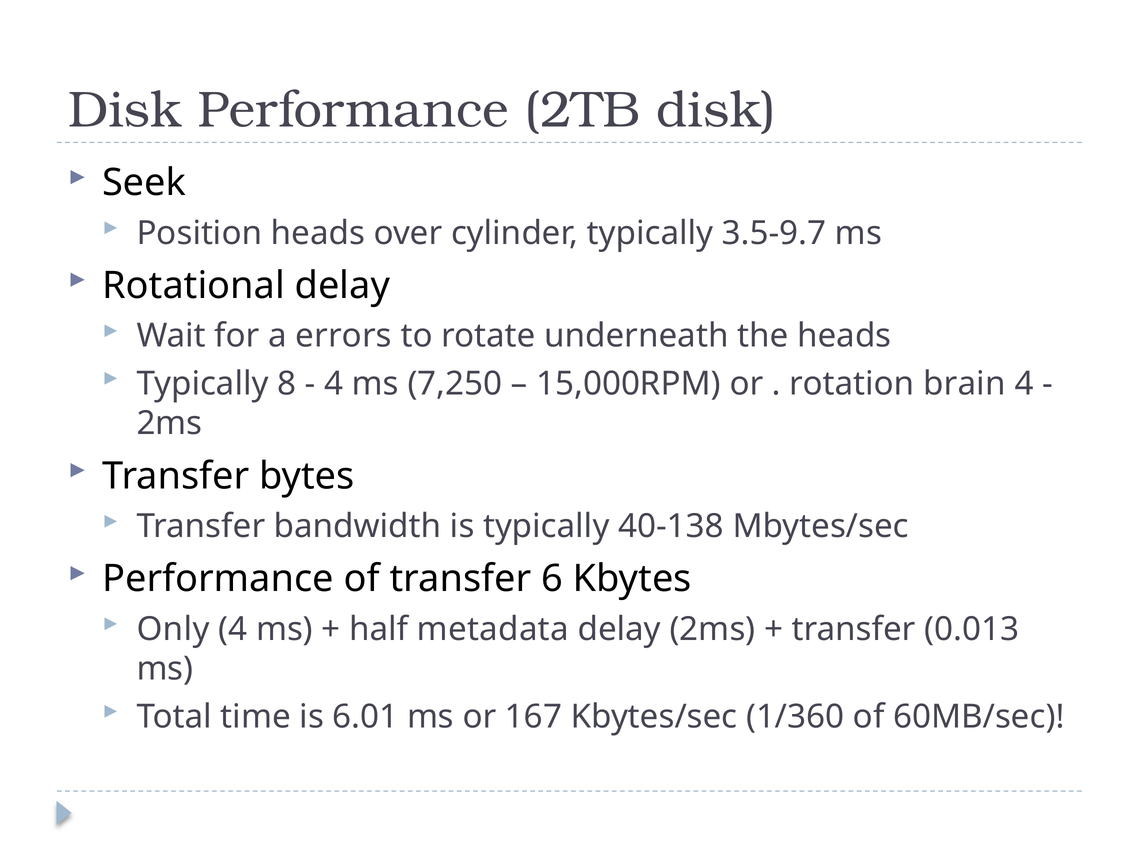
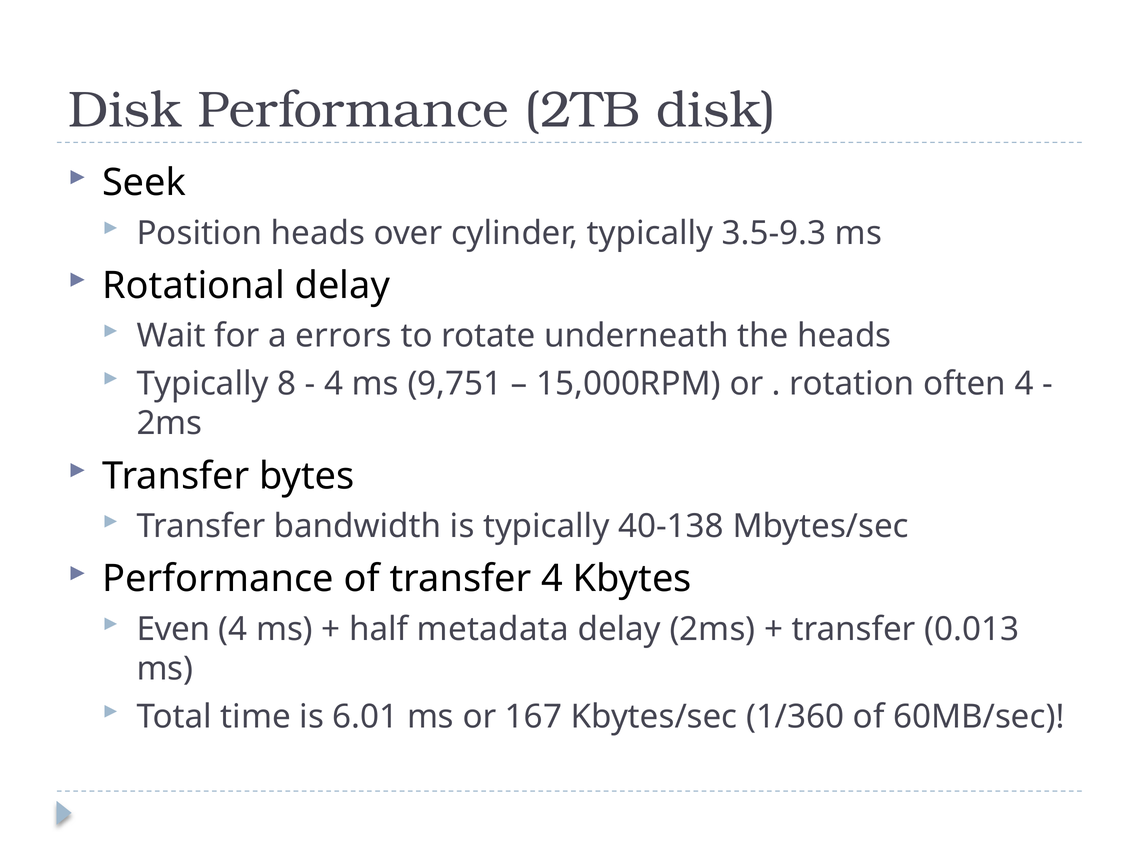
3.5-9.7: 3.5-9.7 -> 3.5-9.3 (774, 233)
7,250: 7,250 -> 9,751 (455, 384)
brain: brain -> often (965, 384)
transfer 6: 6 -> 4 (552, 579)
Only: Only -> Even (173, 629)
